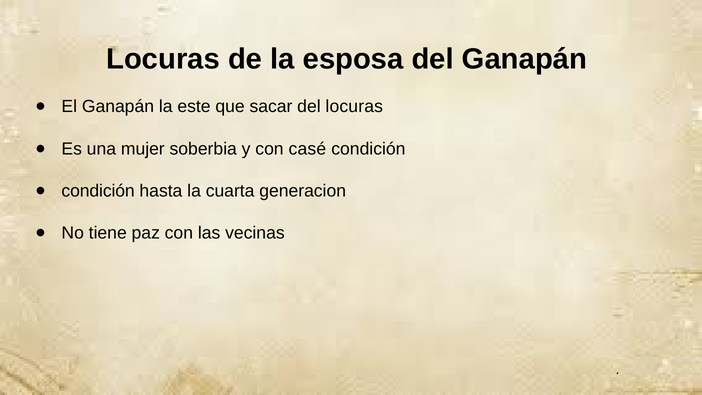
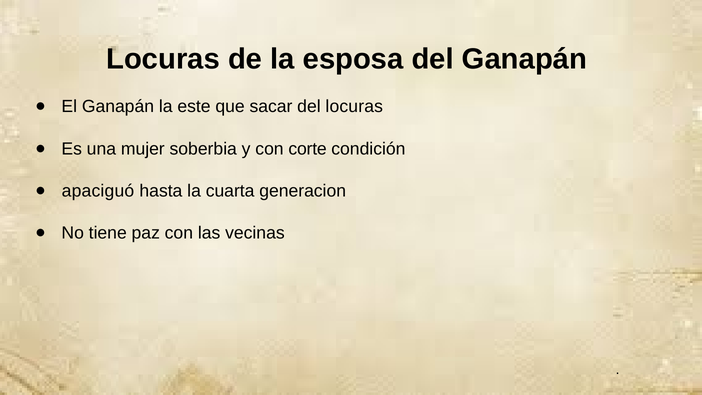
casé: casé -> corte (308, 149)
condición: condición -> apaciguó (98, 191)
